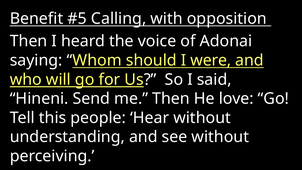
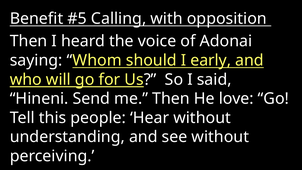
were: were -> early (211, 60)
